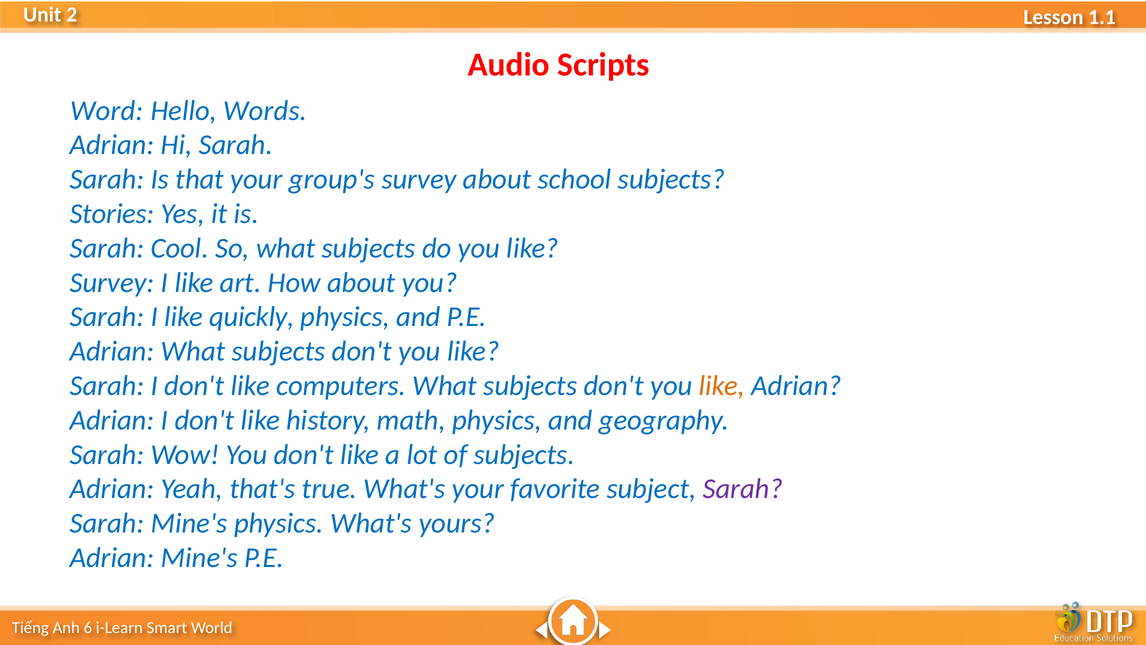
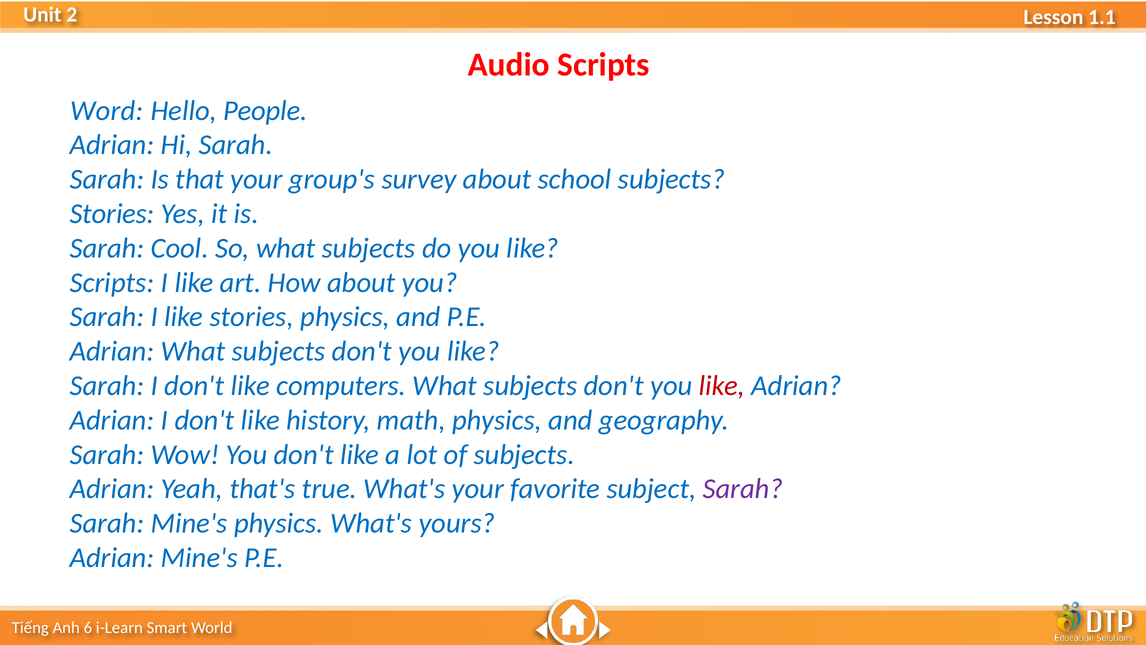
Words: Words -> People (265, 110)
Survey: Survey -> Scripts (112, 282)
like quickly: quickly -> stories (252, 317)
like colour: orange -> red (722, 386)
